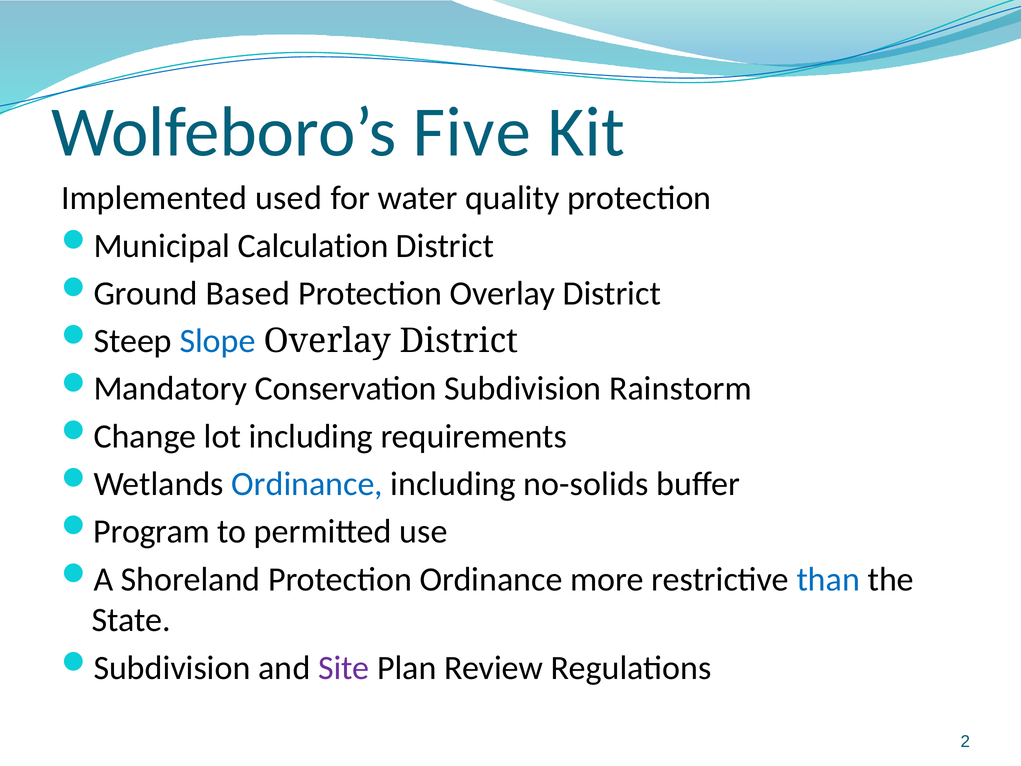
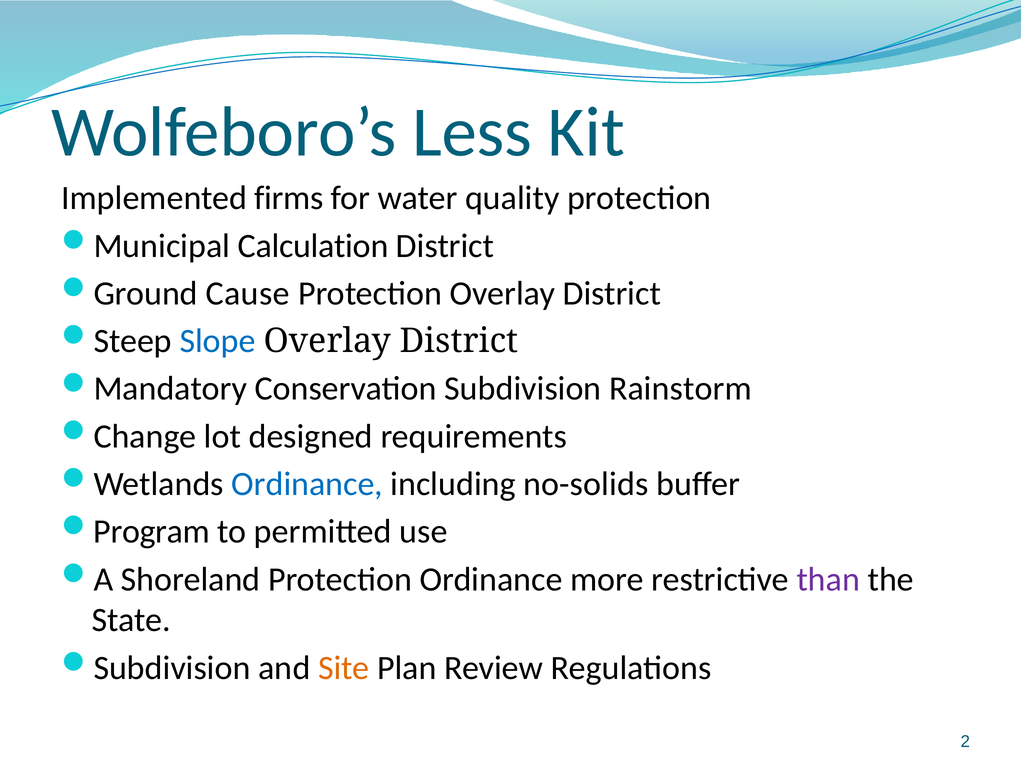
Five: Five -> Less (472, 133)
used: used -> firms (289, 198)
Based: Based -> Cause (248, 293)
lot including: including -> designed (311, 436)
than colour: blue -> purple (828, 579)
Site colour: purple -> orange (344, 668)
